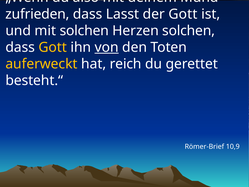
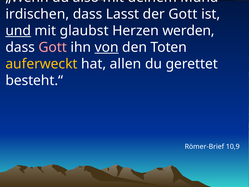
zufrieden: zufrieden -> irdischen (37, 14)
und underline: none -> present (18, 31)
mit solchen: solchen -> glaubst (84, 31)
Herzen solchen: solchen -> werden (189, 31)
Gott colour: yellow -> pink (53, 47)
reich: reich -> allen (126, 64)
